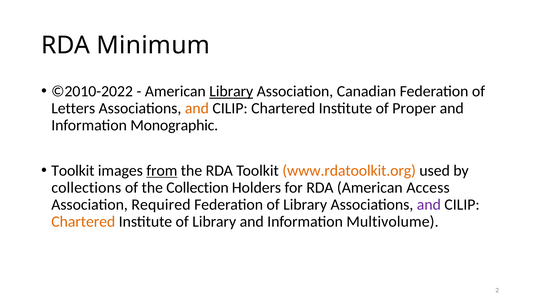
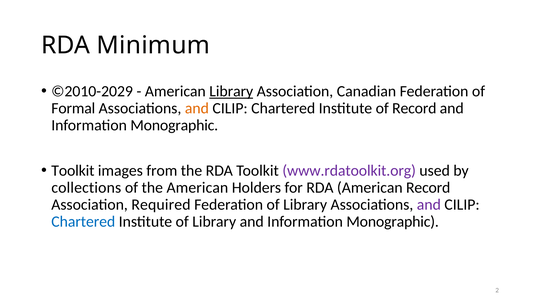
©2010-2022: ©2010-2022 -> ©2010-2029 (92, 91)
Letters: Letters -> Formal (73, 108)
of Proper: Proper -> Record (414, 108)
from underline: present -> none (162, 170)
www.rdatoolkit.org colour: orange -> purple (349, 170)
the Collection: Collection -> American (197, 187)
American Access: Access -> Record (428, 187)
Chartered colour: orange -> blue (83, 221)
Library and Information Multivolume: Multivolume -> Monographic (393, 221)
